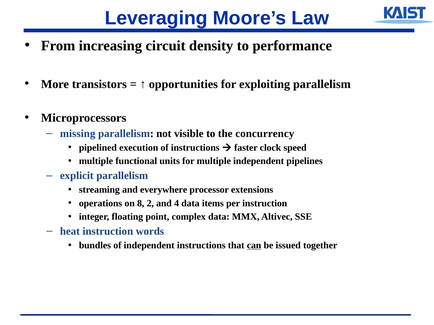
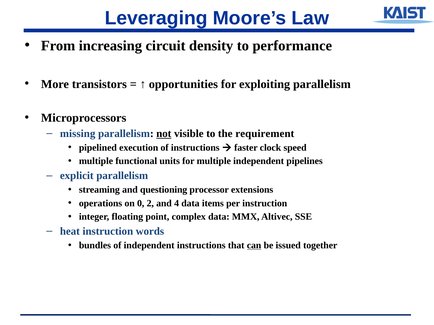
not underline: none -> present (164, 134)
concurrency: concurrency -> requirement (265, 134)
everywhere: everywhere -> questioning (164, 190)
8: 8 -> 0 (141, 204)
